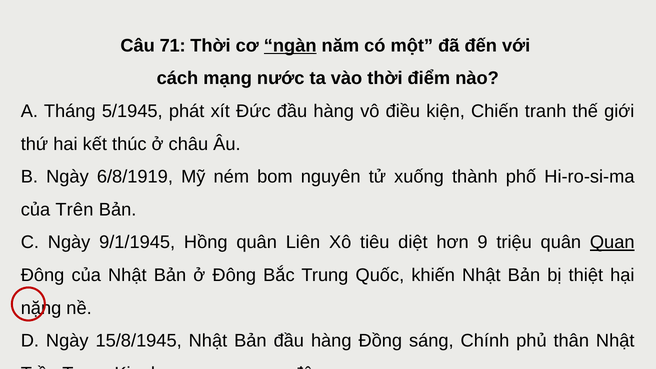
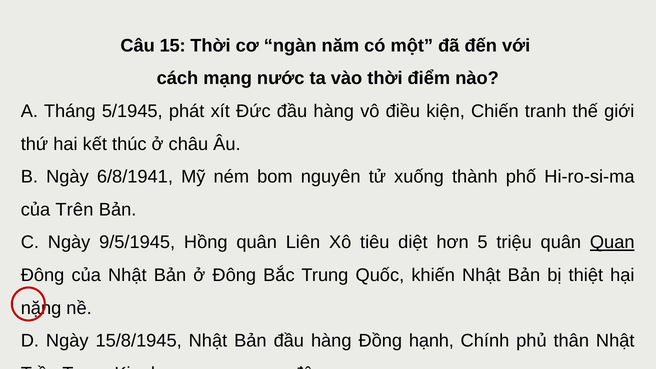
71: 71 -> 15 (173, 46)
ngàn underline: present -> none (290, 46)
6/8/1919: 6/8/1919 -> 6/8/1941 (135, 177)
9/1/1945: 9/1/1945 -> 9/5/1945 (137, 242)
9: 9 -> 5 (482, 242)
sáng: sáng -> hạnh (431, 341)
